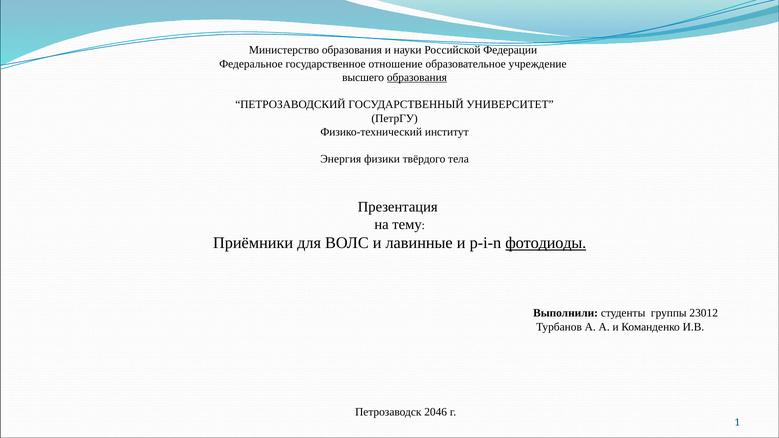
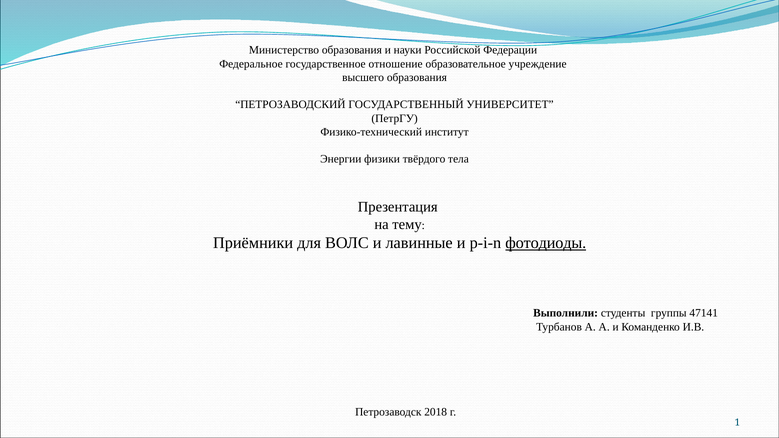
образования underline: present -> none (417, 77)
Энергия: Энергия -> Энергии (341, 159)
23012: 23012 -> 47141 (704, 313)
2046: 2046 -> 2018 (436, 412)
